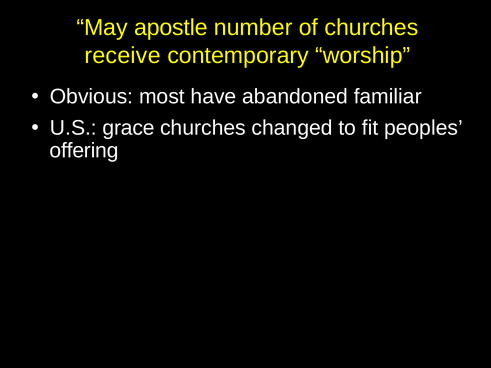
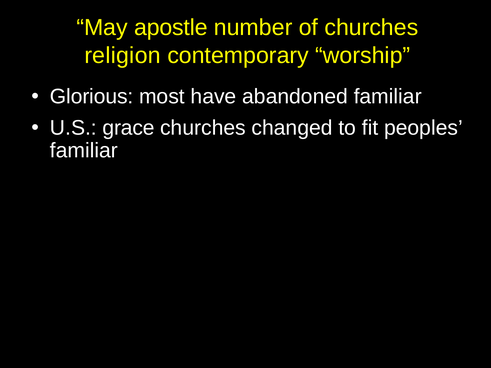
receive: receive -> religion (123, 56)
Obvious: Obvious -> Glorious (92, 97)
offering: offering -> familiar (84, 151)
